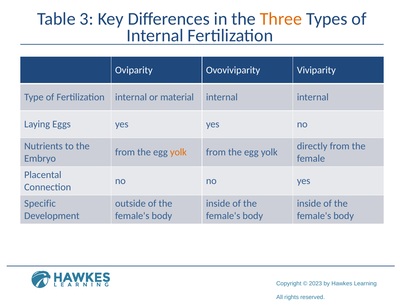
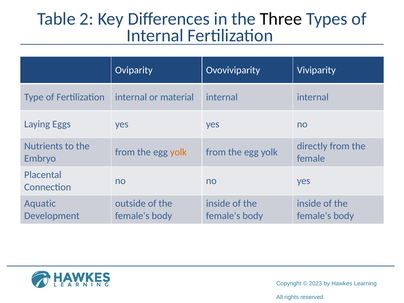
3: 3 -> 2 (87, 19)
Three colour: orange -> black (281, 19)
Specific: Specific -> Aquatic (40, 203)
